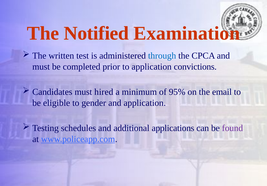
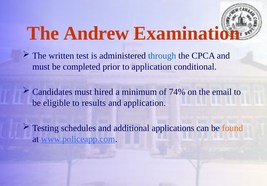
Notified: Notified -> Andrew (96, 33)
convictions: convictions -> conditional (195, 67)
95%: 95% -> 74% (177, 92)
gender: gender -> results (94, 103)
found colour: purple -> orange (232, 128)
